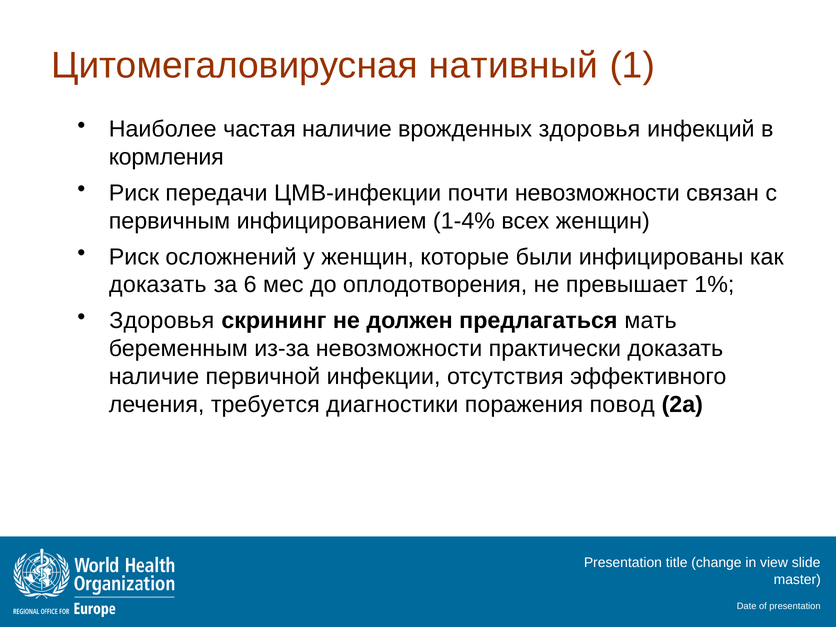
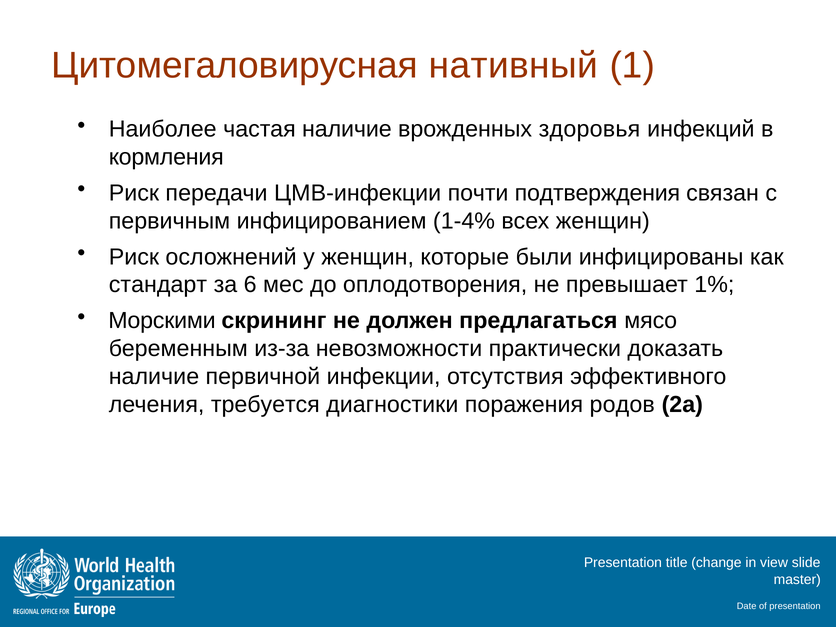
почти невозможности: невозможности -> подтверждения (597, 193)
доказать: доказать -> стандарт (158, 285)
Здоровья: Здоровья -> Морскими (162, 321)
мать: мать -> мясо (651, 321)
повод: повод -> родов (622, 404)
